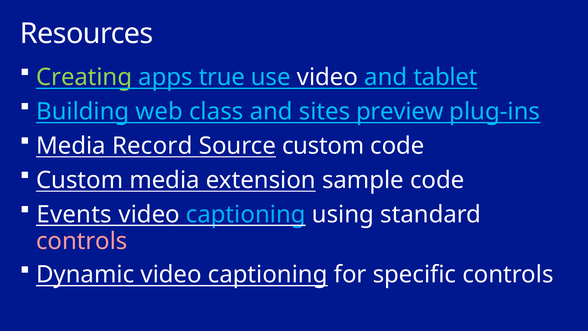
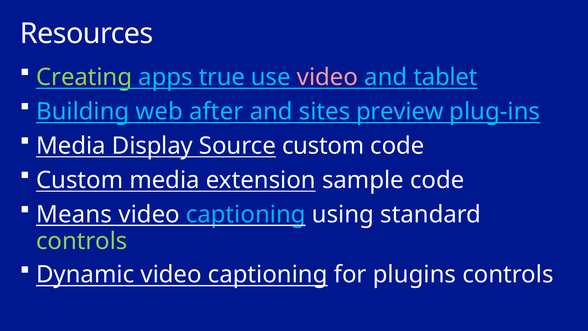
video colour: white -> pink (327, 77)
class: class -> after (216, 112)
Record: Record -> Display (152, 146)
Events: Events -> Means (74, 214)
controls colour: pink -> light green (82, 241)
specific: specific -> plugins (414, 274)
